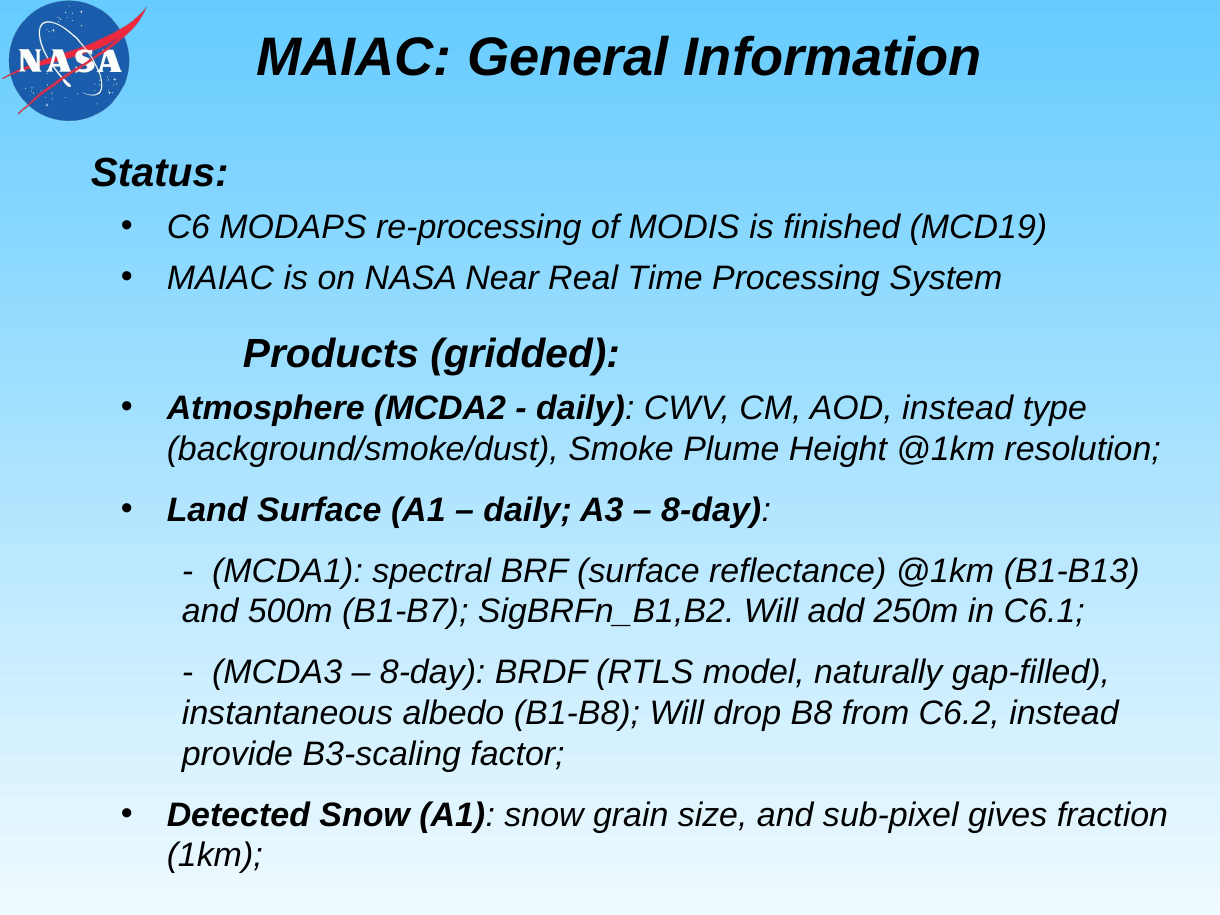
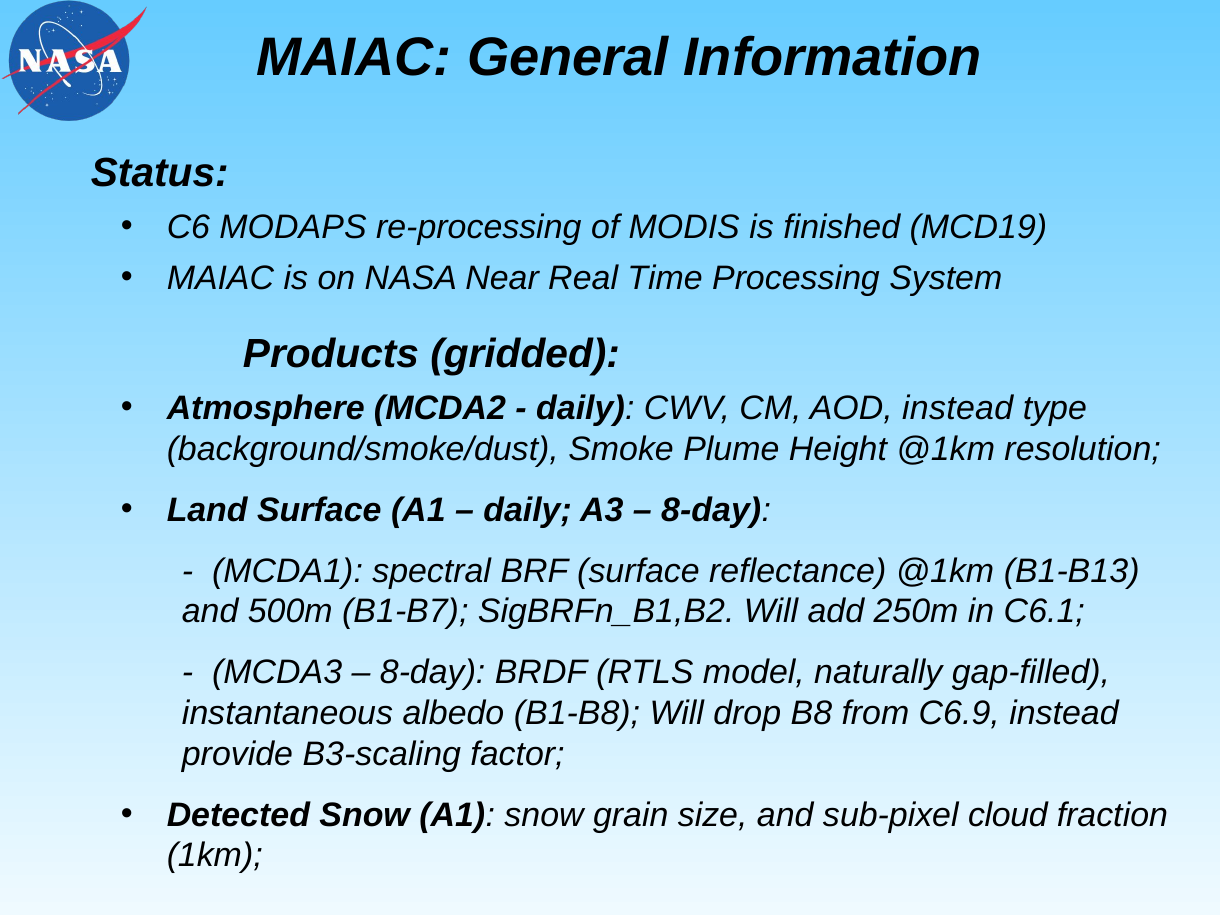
C6.2: C6.2 -> C6.9 (959, 713)
gives: gives -> cloud (1008, 815)
